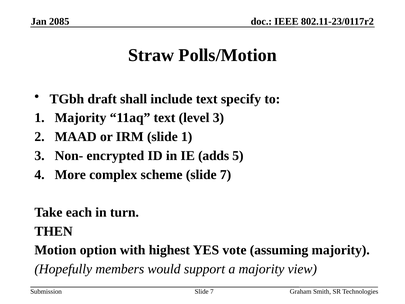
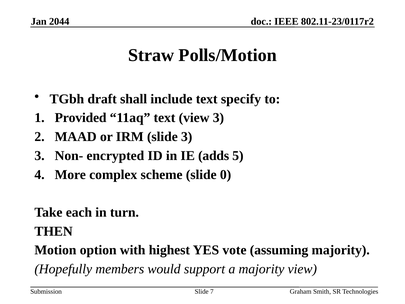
2085: 2085 -> 2044 (59, 22)
Majority: Majority -> Provided (81, 118)
text level: level -> view (194, 118)
slide 1: 1 -> 3 (187, 137)
scheme slide 7: 7 -> 0 (226, 174)
